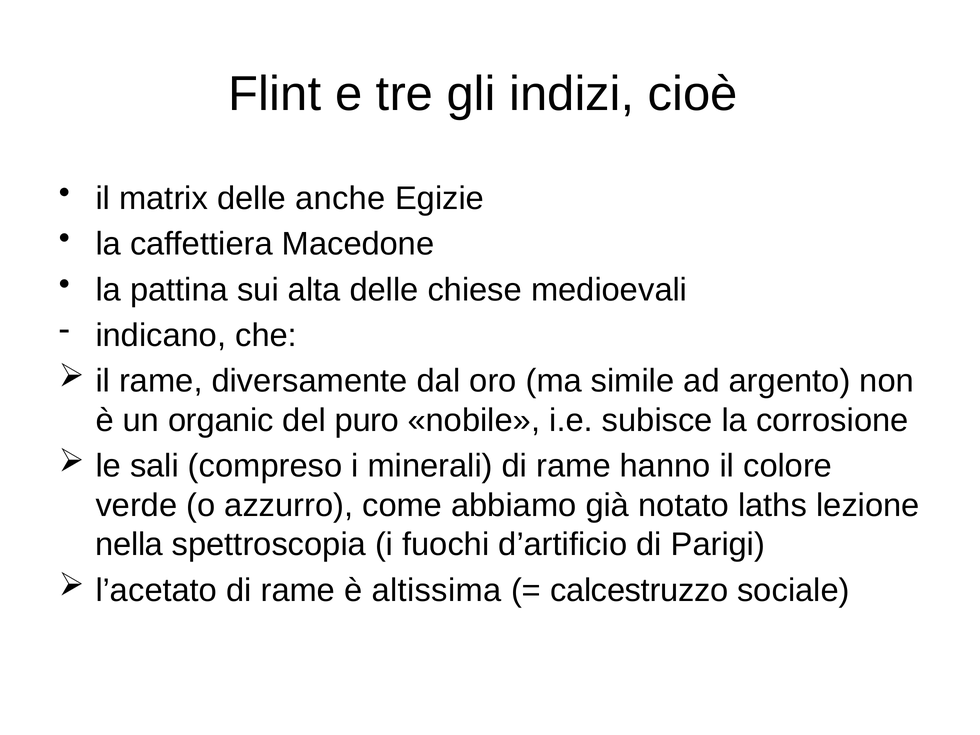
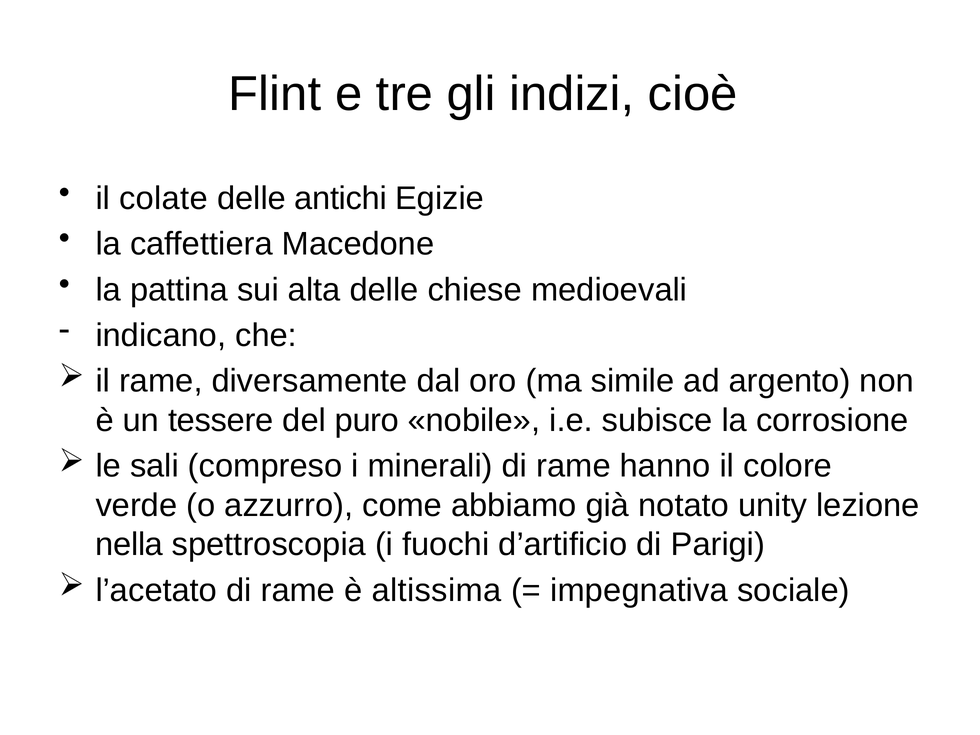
matrix: matrix -> colate (163, 198)
anche: anche -> antichi (341, 198)
organic: organic -> tessere (221, 420)
laths: laths -> unity (773, 505)
calcestruzzo: calcestruzzo -> impegnativa (639, 590)
